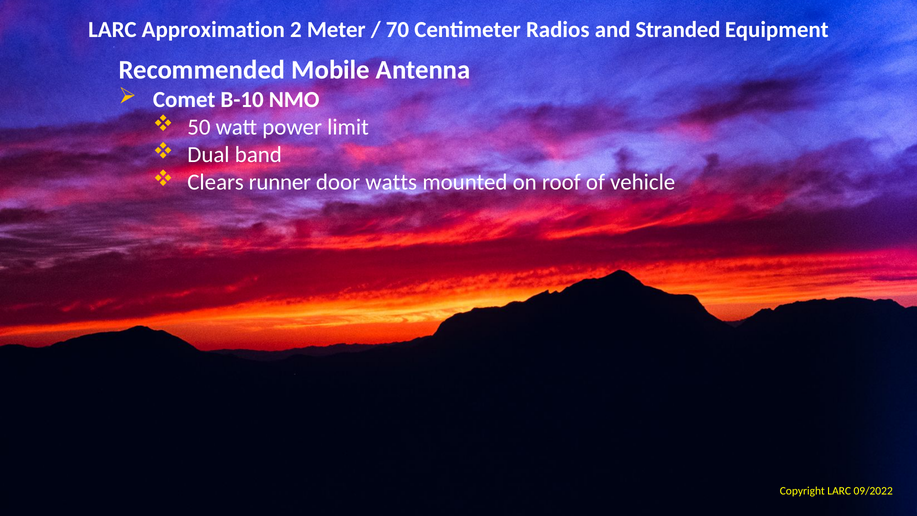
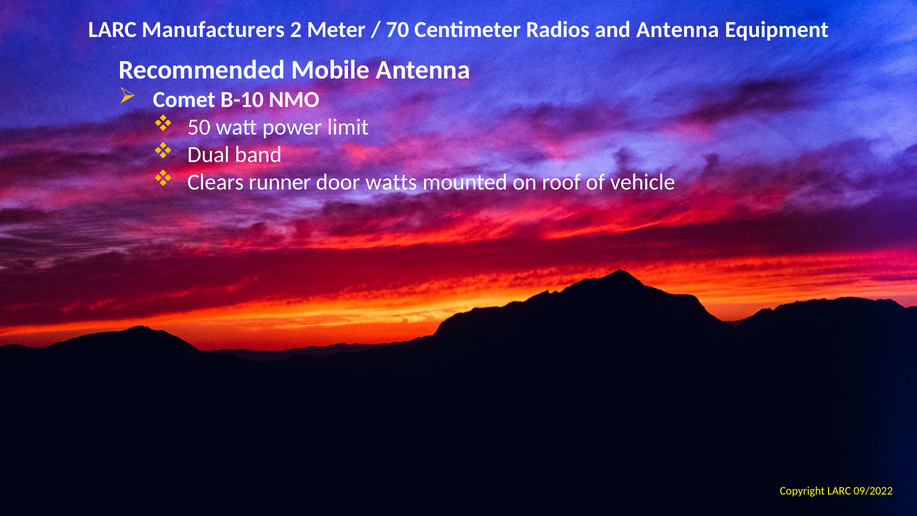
Approximation: Approximation -> Manufacturers (213, 30)
and Stranded: Stranded -> Antenna (678, 30)
